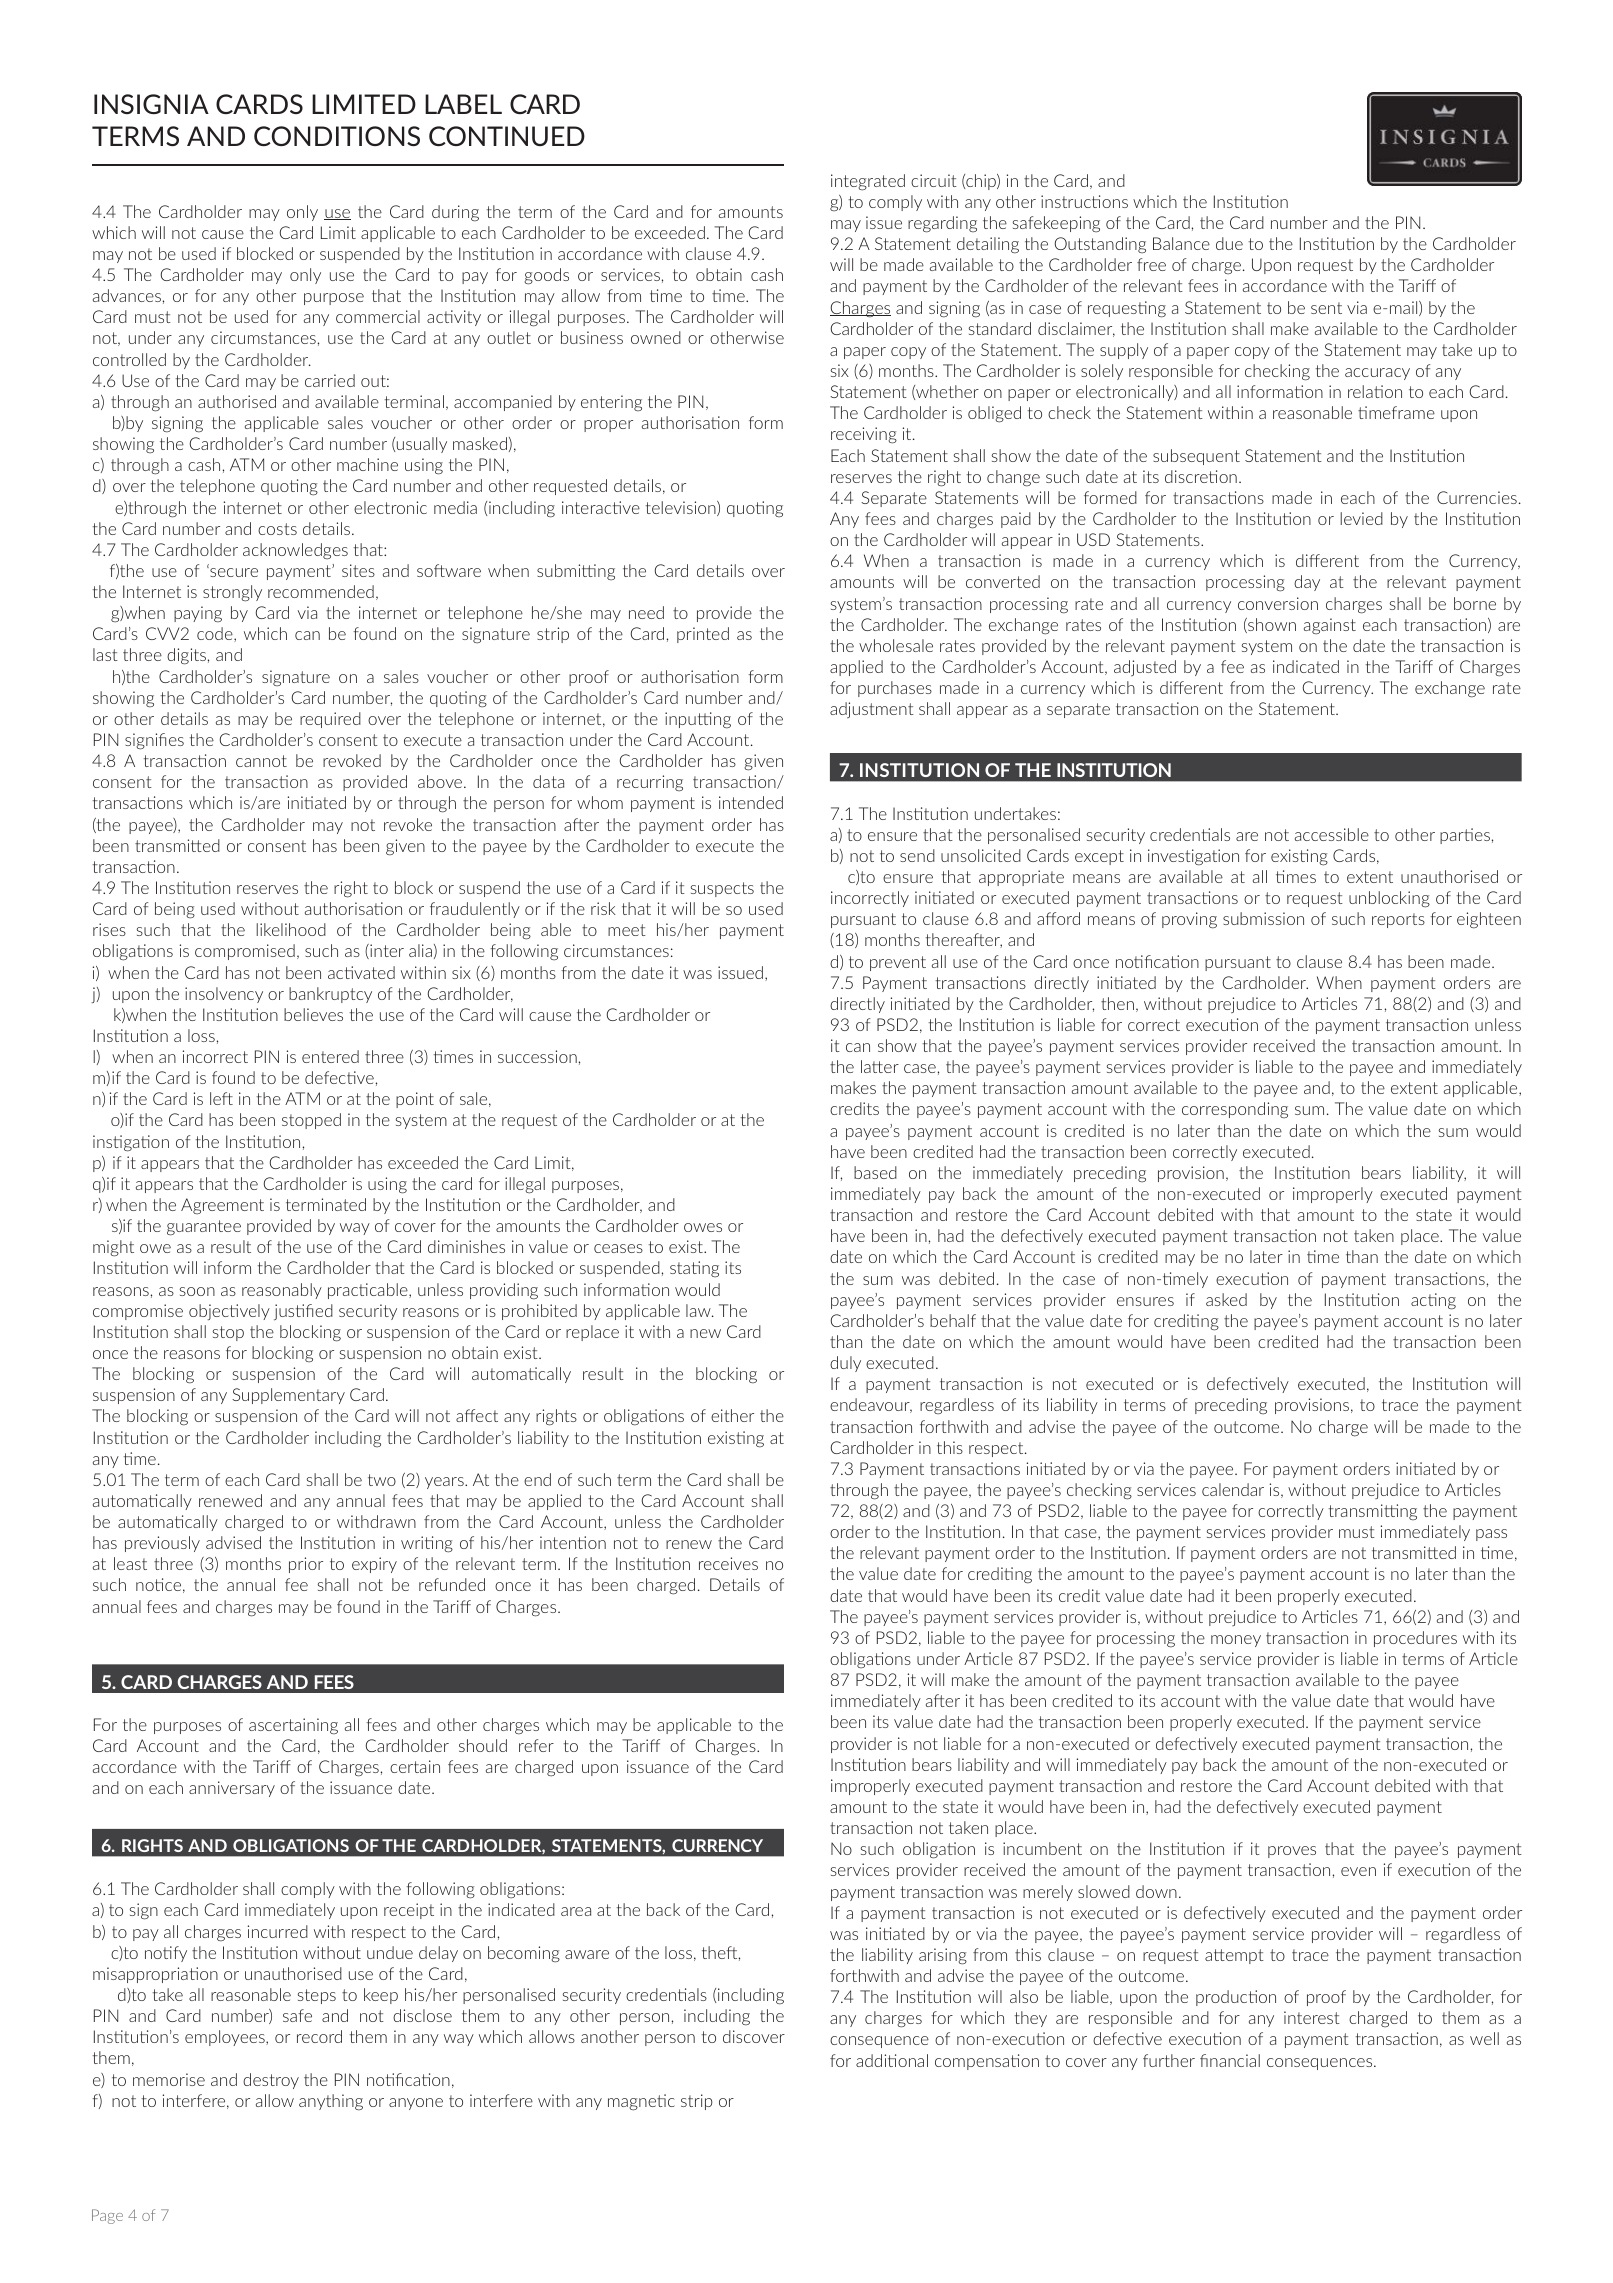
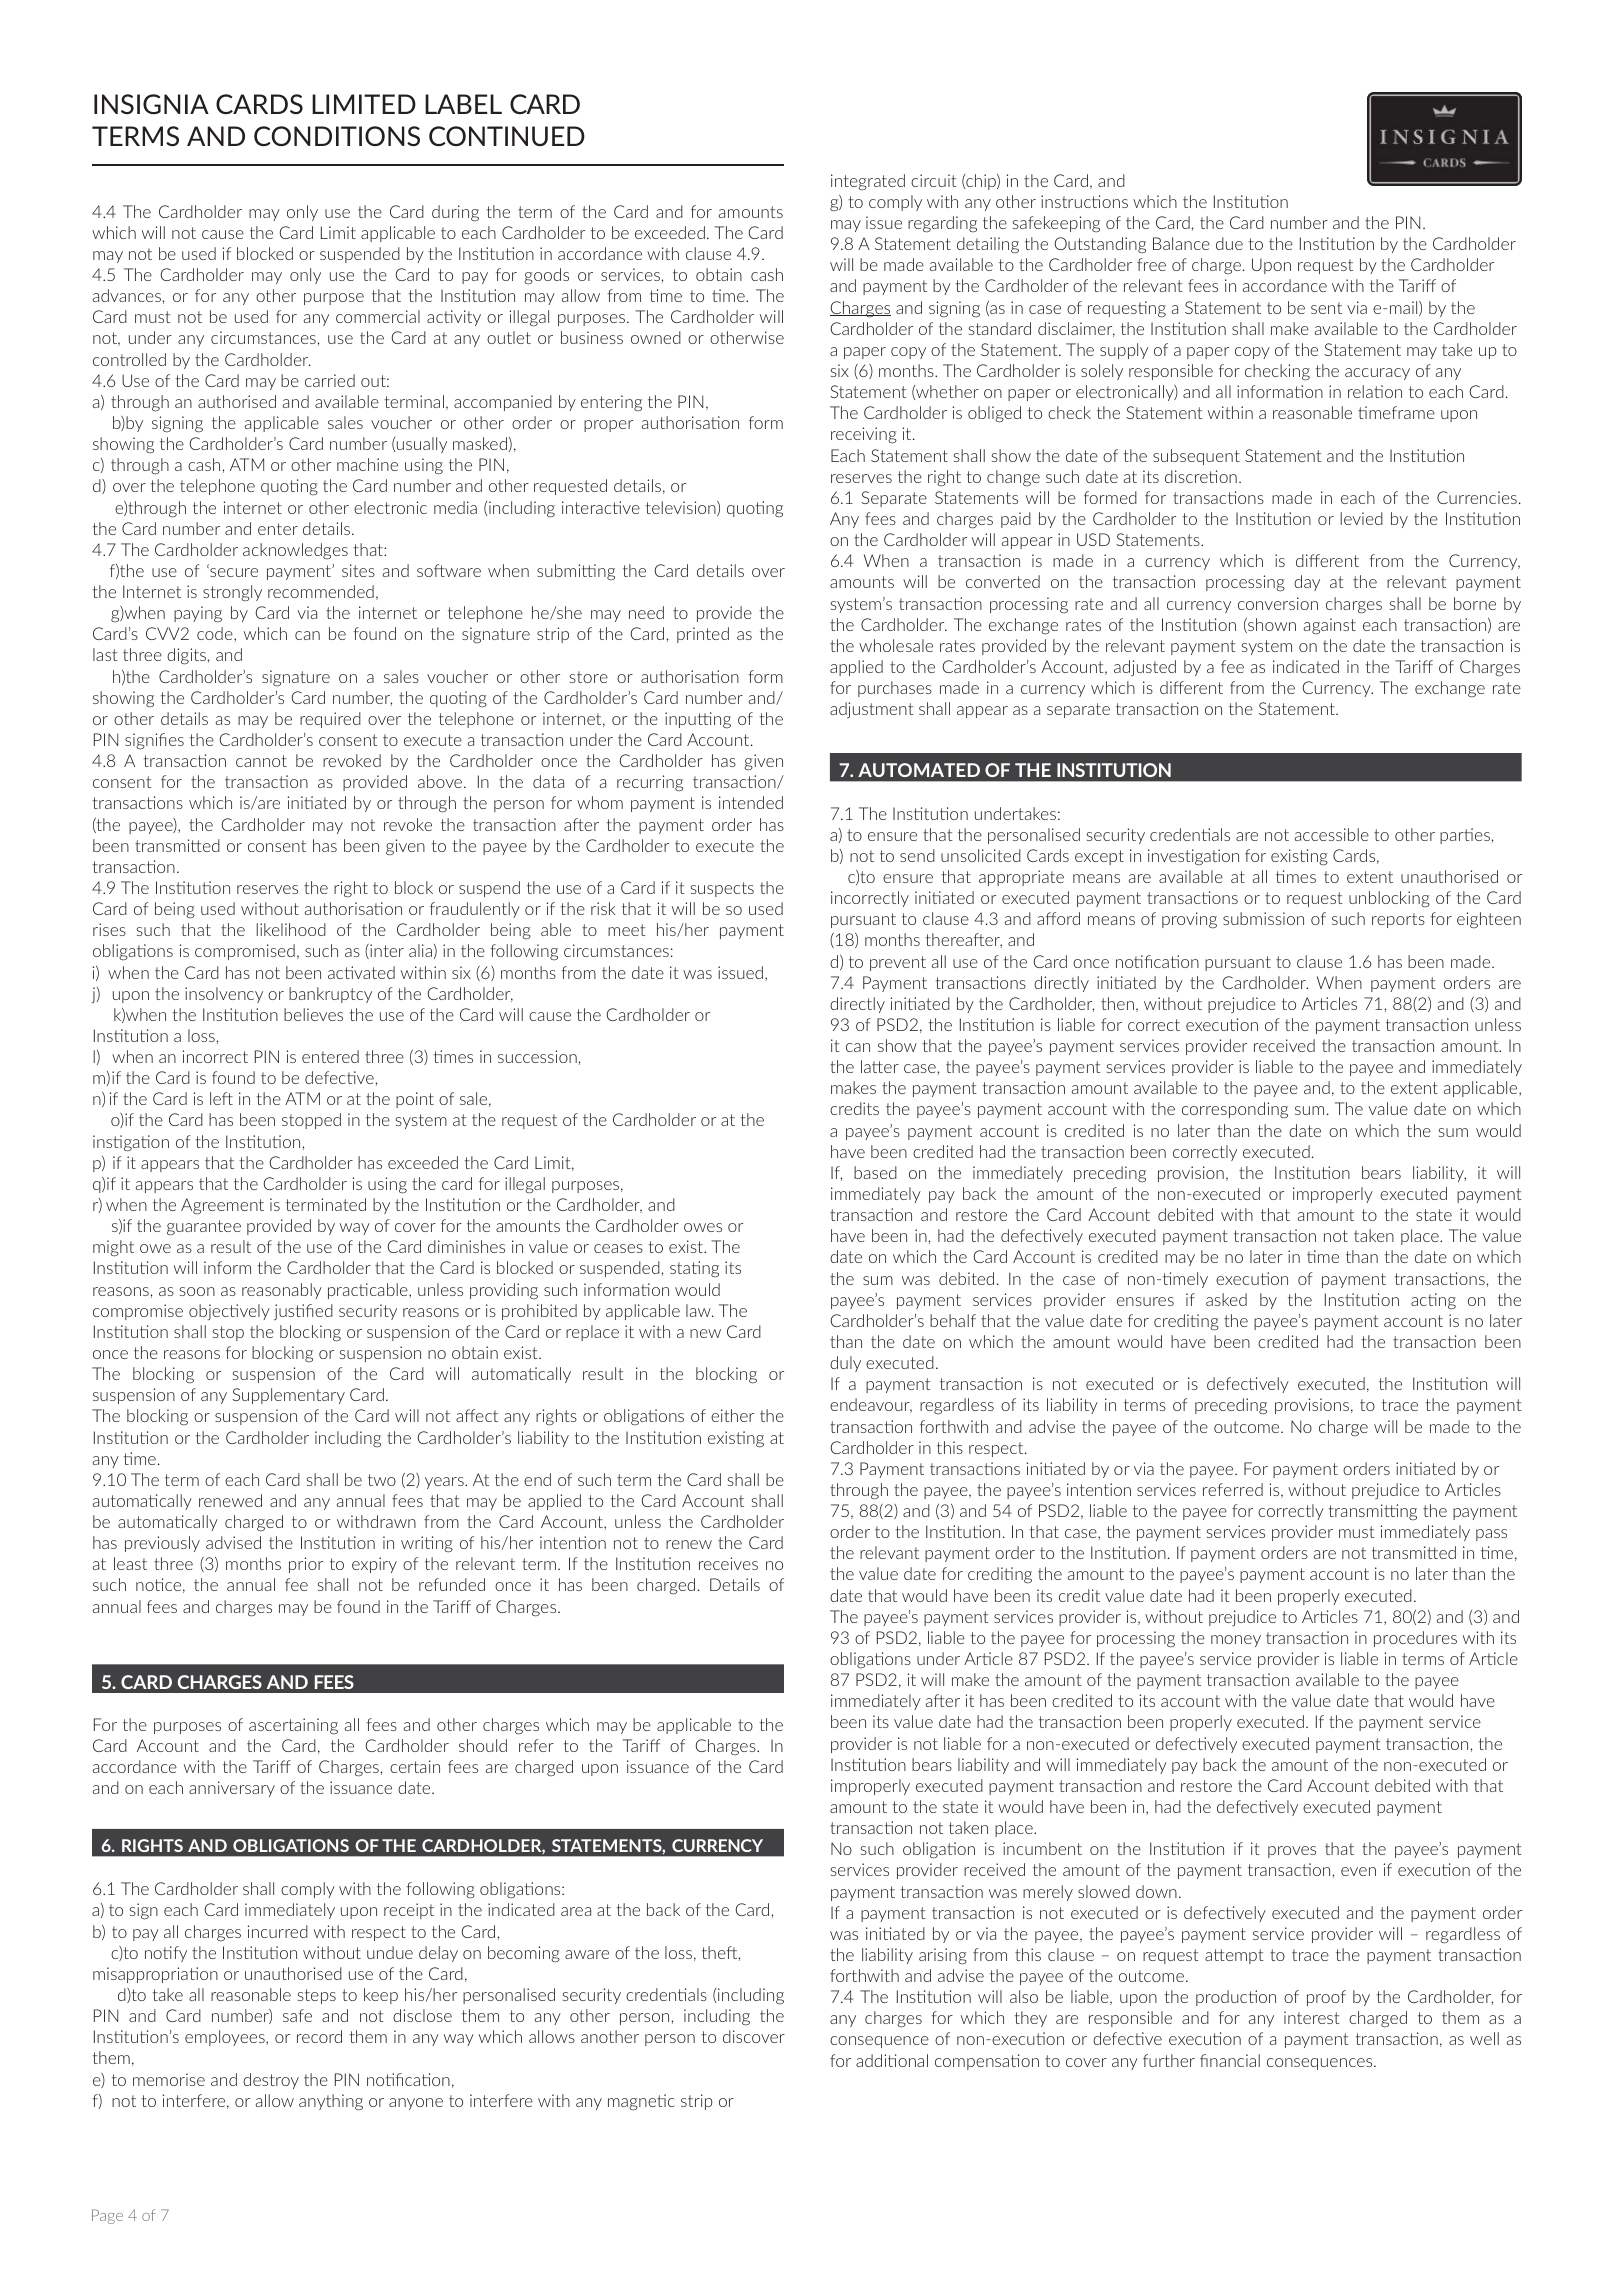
use underline: present -> none (338, 212)
9.2: 9.2 -> 9.8 (842, 245)
4.4: 4.4 -> 6.1 (842, 498)
costs: costs -> enter (278, 529)
other proof: proof -> store (589, 677)
7 INSTITUTION: INSTITUTION -> AUTOMATED (920, 771)
6.8: 6.8 -> 4.3 (987, 920)
8.4: 8.4 -> 1.6 (1360, 962)
7.5: 7.5 -> 7.4 (842, 983)
5.01: 5.01 -> 9.10 (110, 1480)
payee’s checking: checking -> intention (1099, 1490)
calendar: calendar -> referred (1233, 1490)
72: 72 -> 75 (842, 1512)
73: 73 -> 54 (1002, 1512)
66(2: 66(2 -> 80(2 (1412, 1617)
